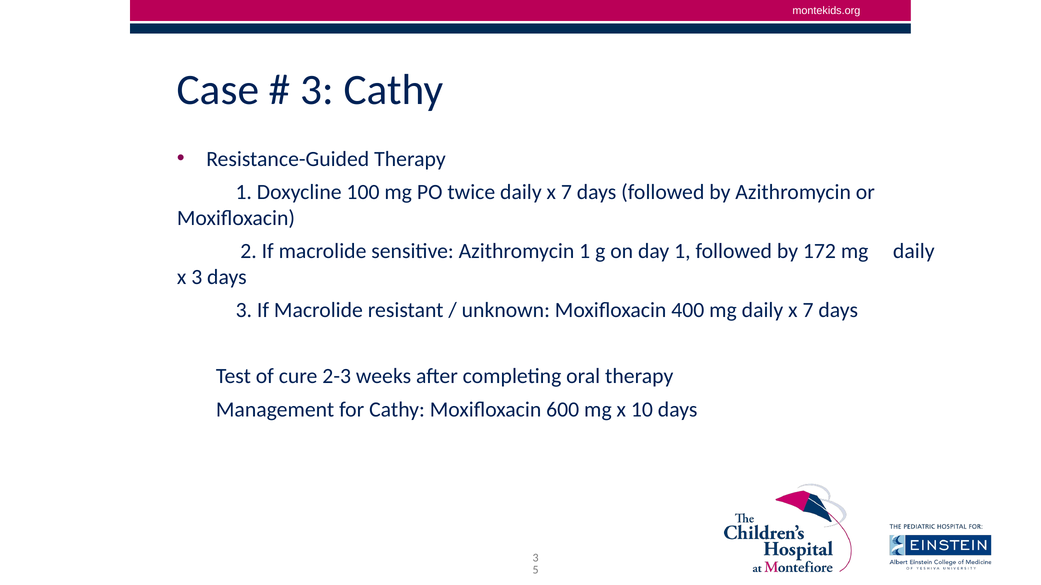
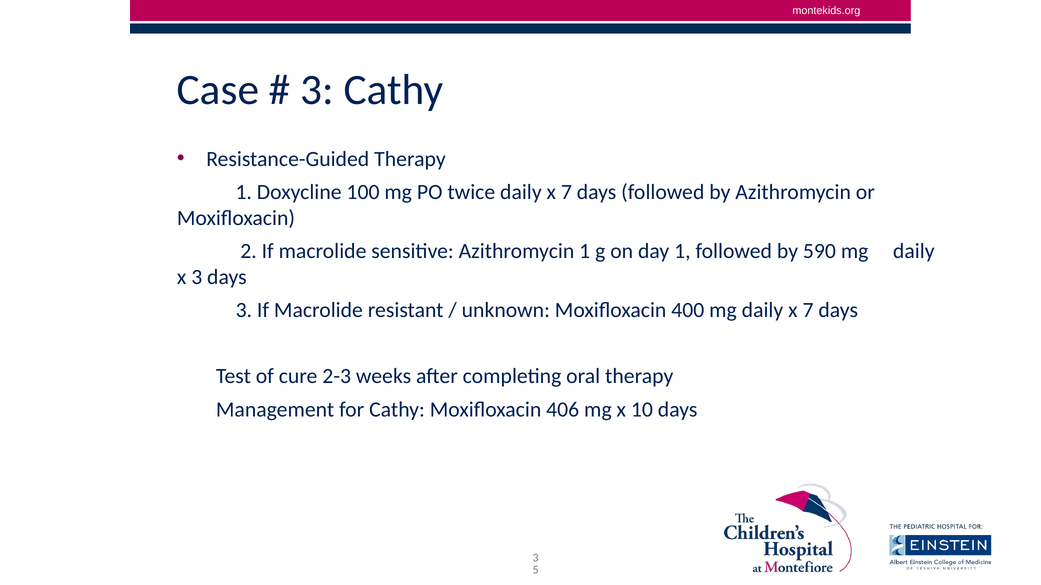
172: 172 -> 590 (819, 251)
600: 600 -> 406 (563, 410)
